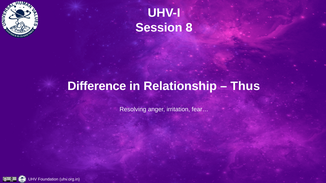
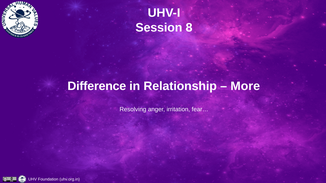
Thus: Thus -> More (245, 86)
